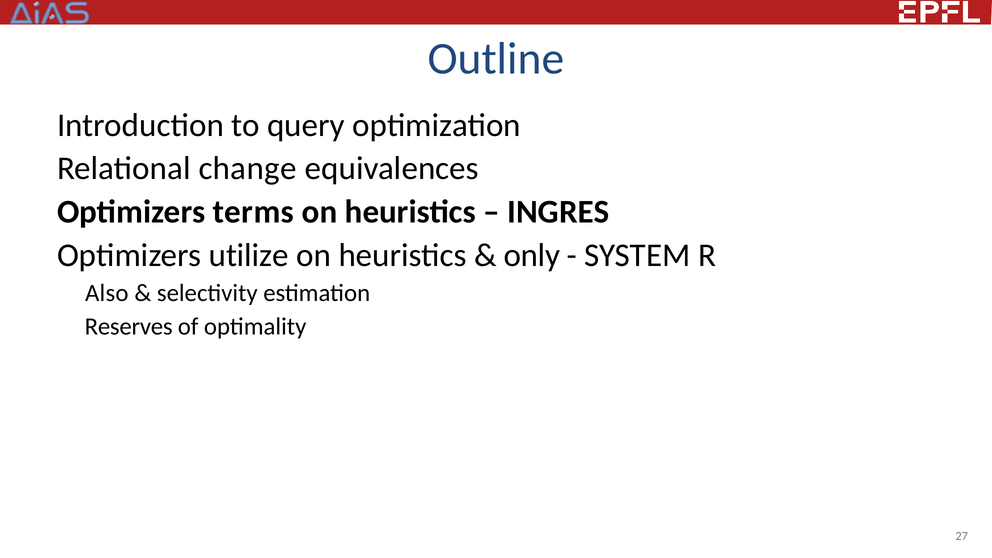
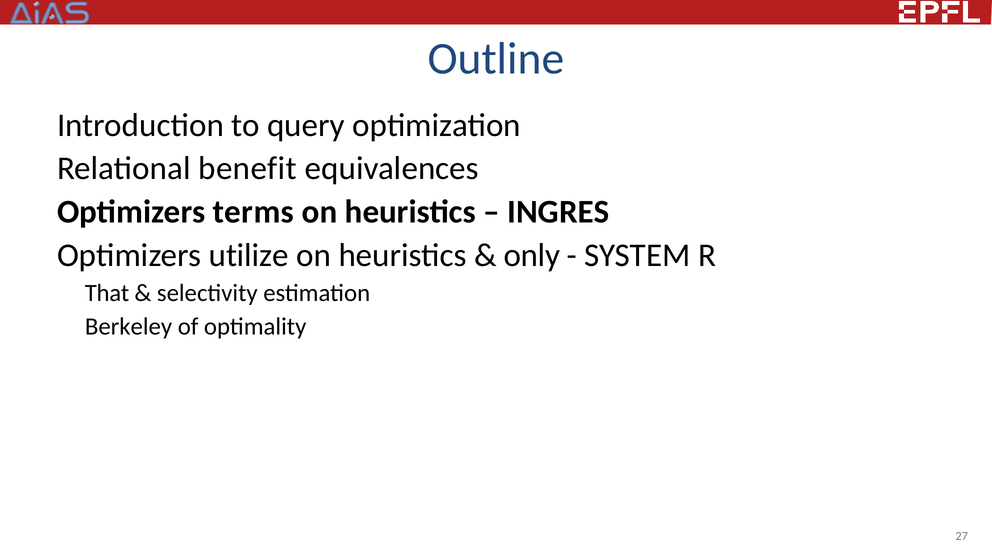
change: change -> benefit (248, 168)
Also: Also -> That (107, 293)
Reserves: Reserves -> Berkeley (129, 327)
